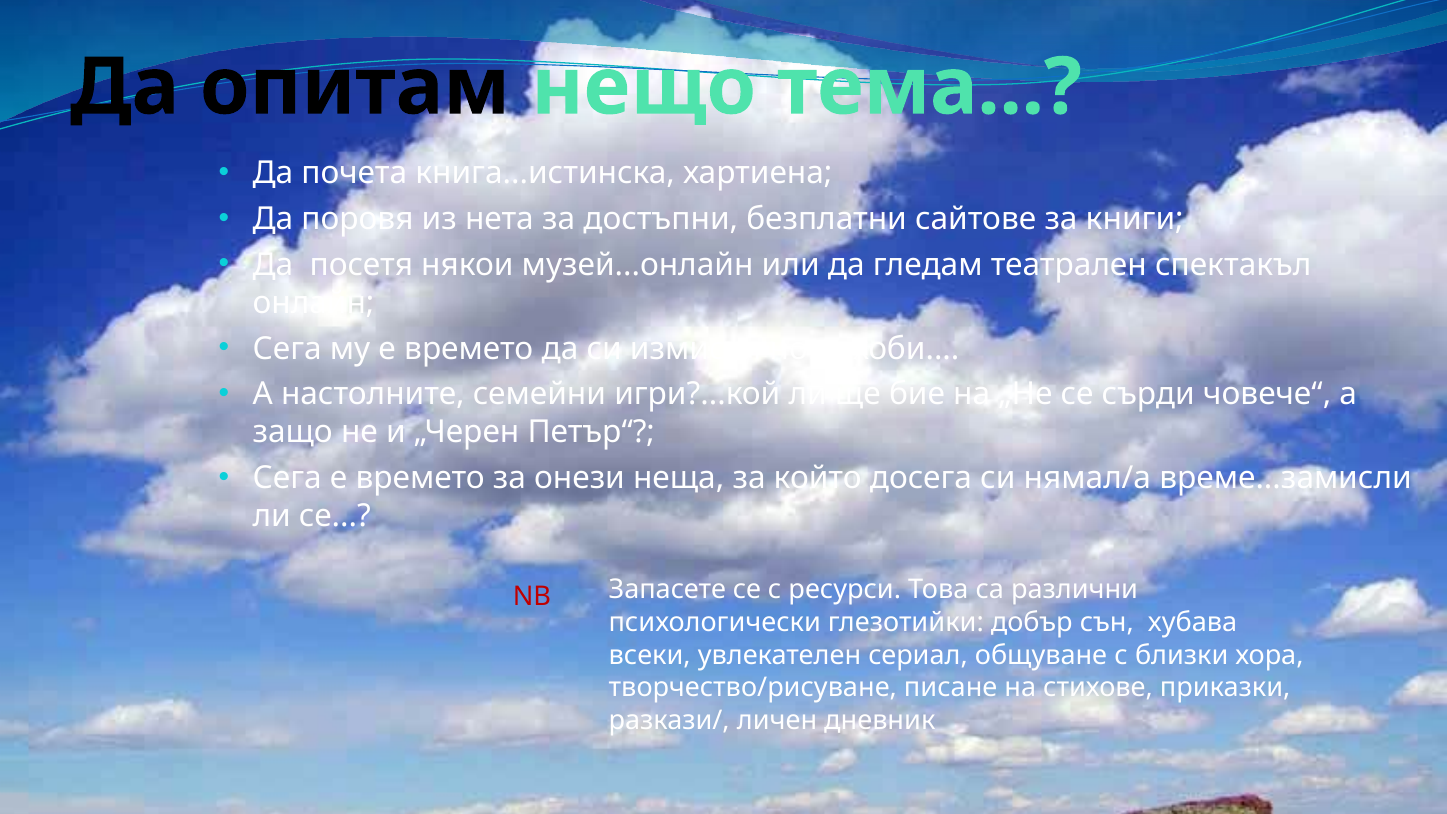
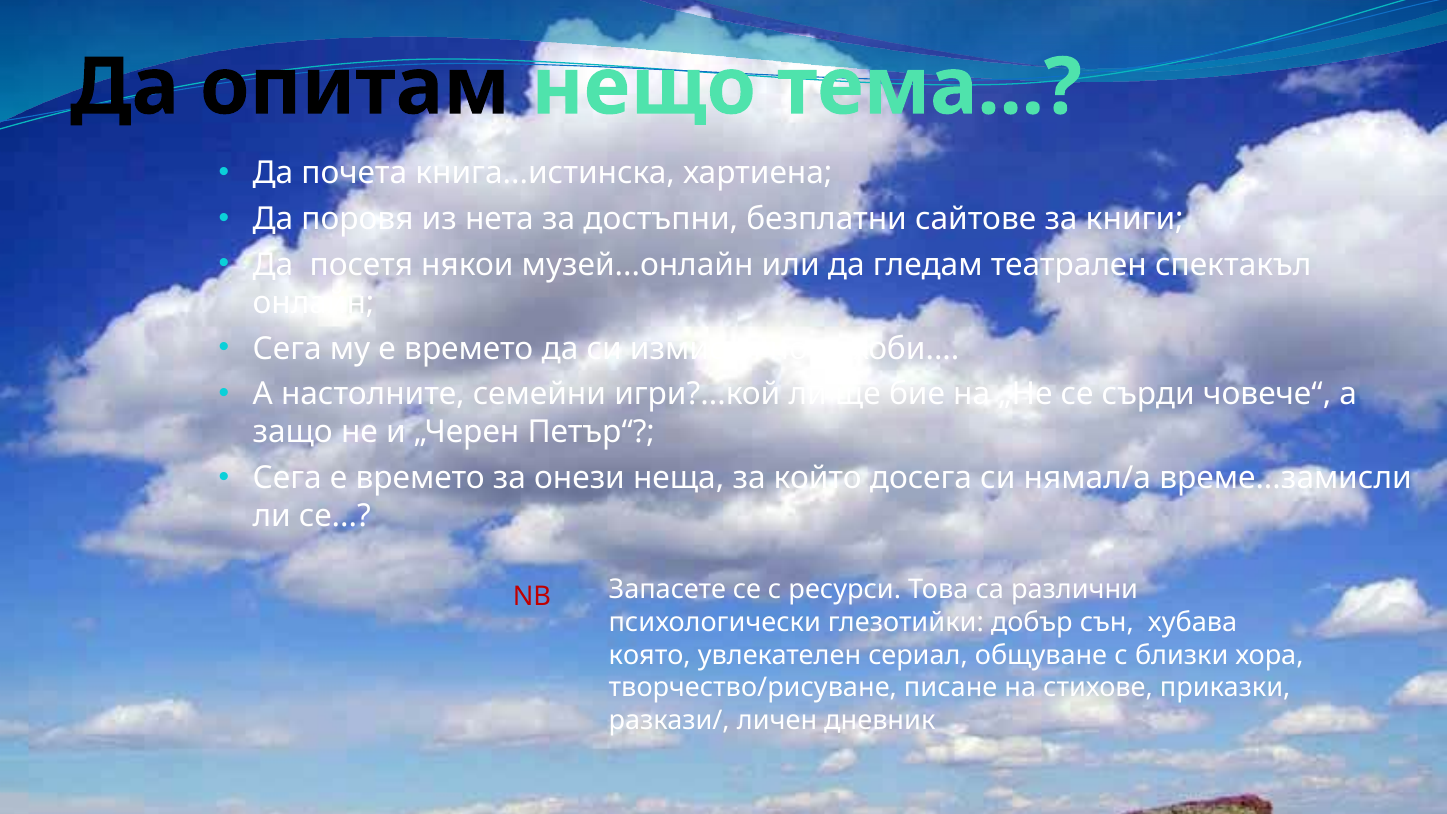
всеки: всеки -> която (650, 655)
